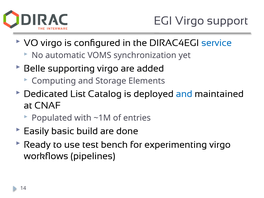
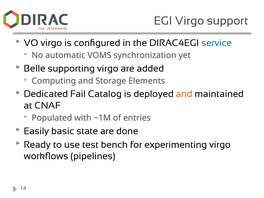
List: List -> Fail (78, 94)
and colour: blue -> orange (184, 94)
build: build -> state (87, 131)
